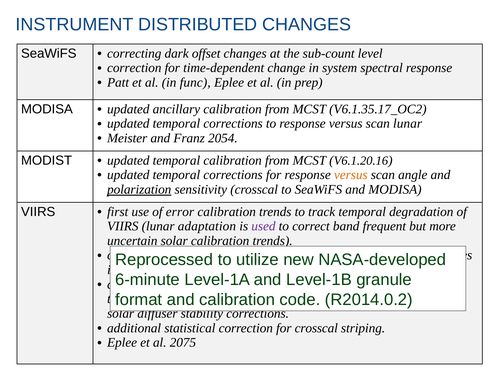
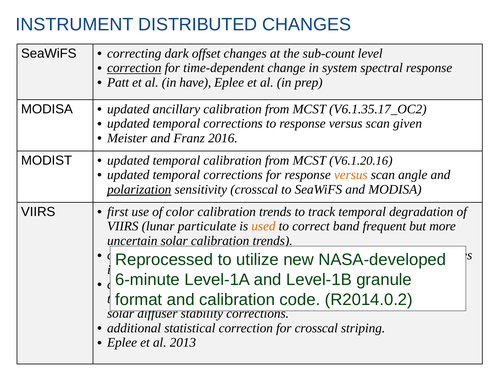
correction underline: none -> present (134, 68)
func: func -> have (195, 83)
scan lunar: lunar -> given (408, 124)
2054: 2054 -> 2016 (223, 138)
of error: error -> color (180, 212)
adaptation: adaptation -> particulate (207, 226)
used colour: purple -> orange (263, 226)
2075: 2075 -> 2013 (183, 343)
